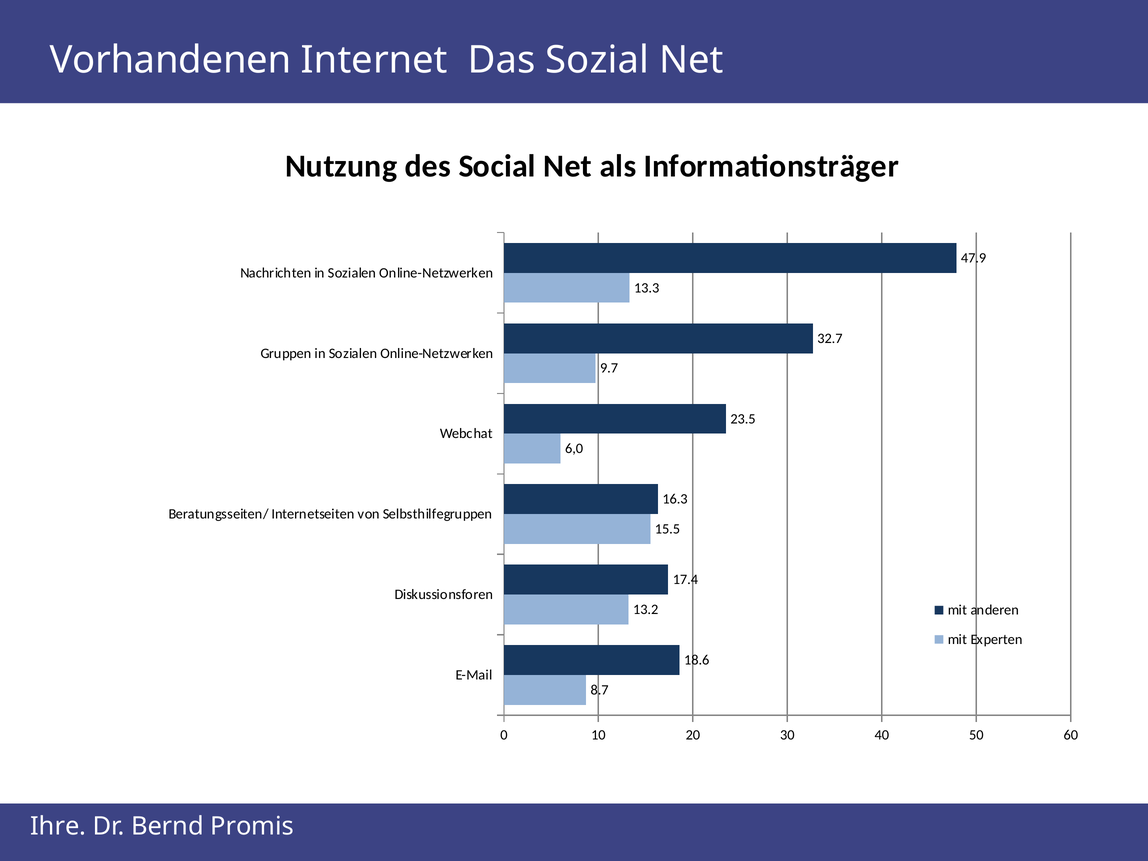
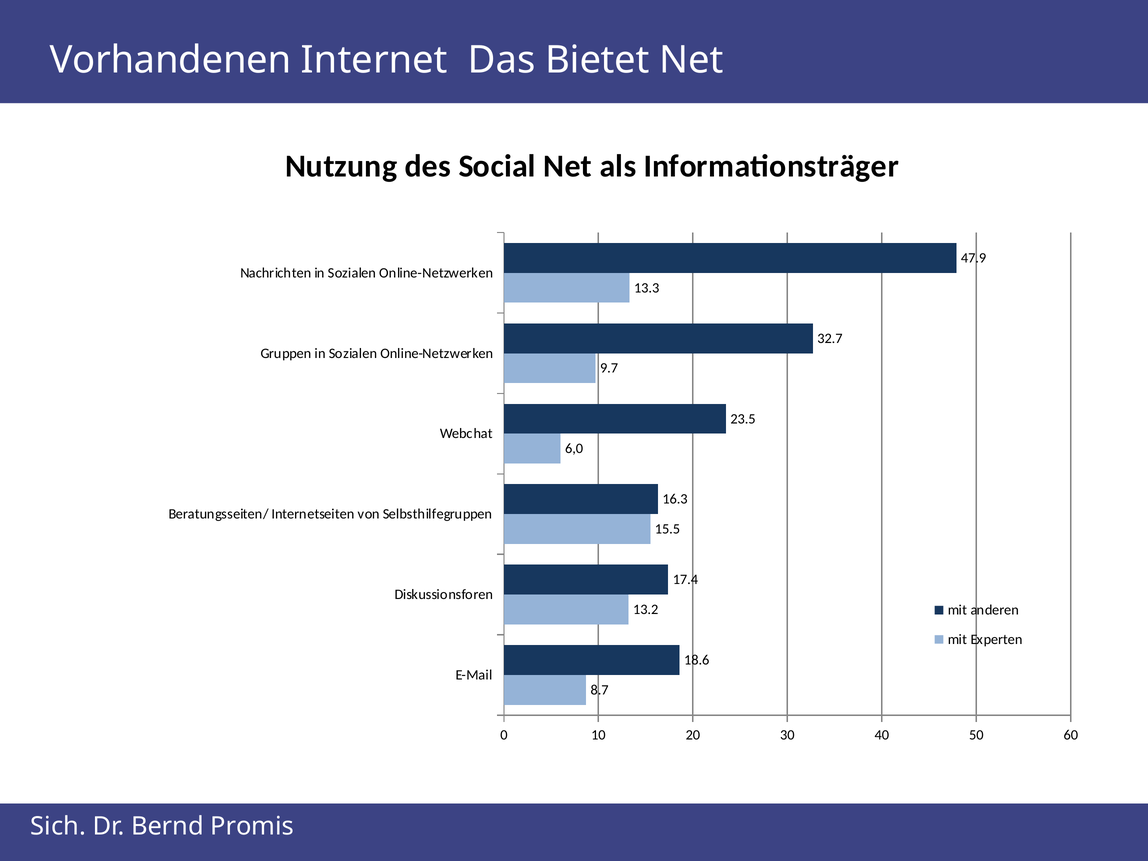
Sozial: Sozial -> Bietet (597, 60)
Ihre: Ihre -> Sich (58, 826)
